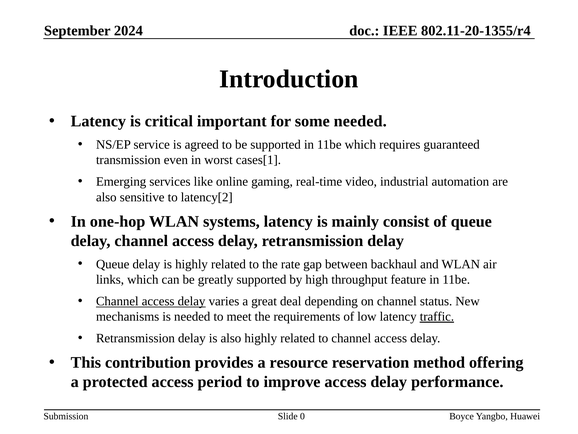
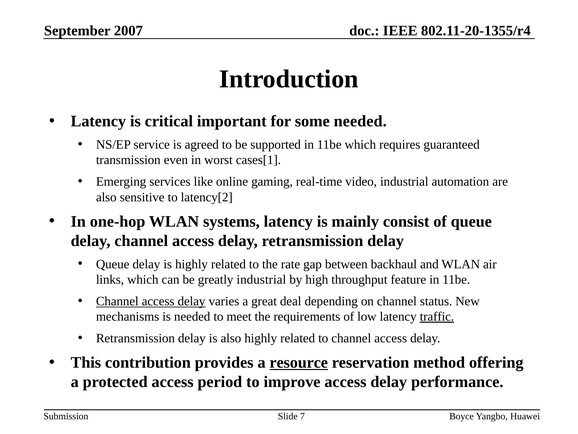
2024: 2024 -> 2007 (128, 31)
greatly supported: supported -> industrial (261, 279)
resource underline: none -> present (299, 362)
0: 0 -> 7 (302, 416)
